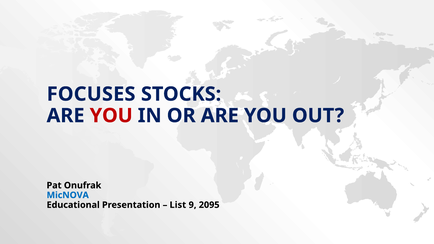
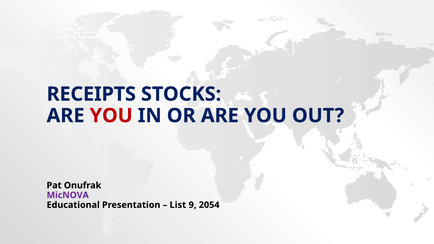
FOCUSES: FOCUSES -> RECEIPTS (91, 94)
MicNOVA colour: blue -> purple (68, 195)
2095: 2095 -> 2054 (209, 205)
